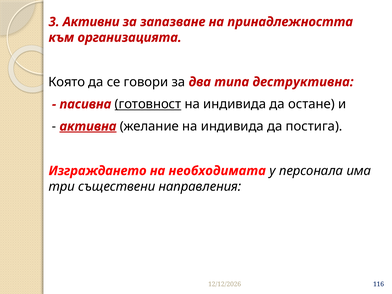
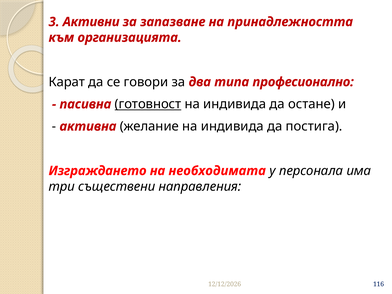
Която: Която -> Карат (67, 82)
деструктивна: деструктивна -> професионално (303, 82)
активна underline: present -> none (88, 126)
